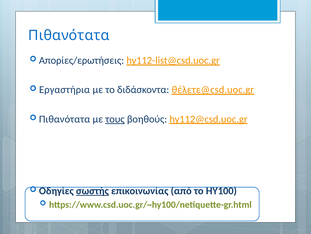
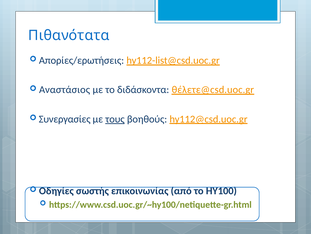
Εργαστήρια: Εργαστήρια -> Αναστάσιος (65, 90)
Πιθανότατα: Πιθανότατα -> Συνεργασίες (65, 119)
σωστής underline: present -> none (92, 190)
